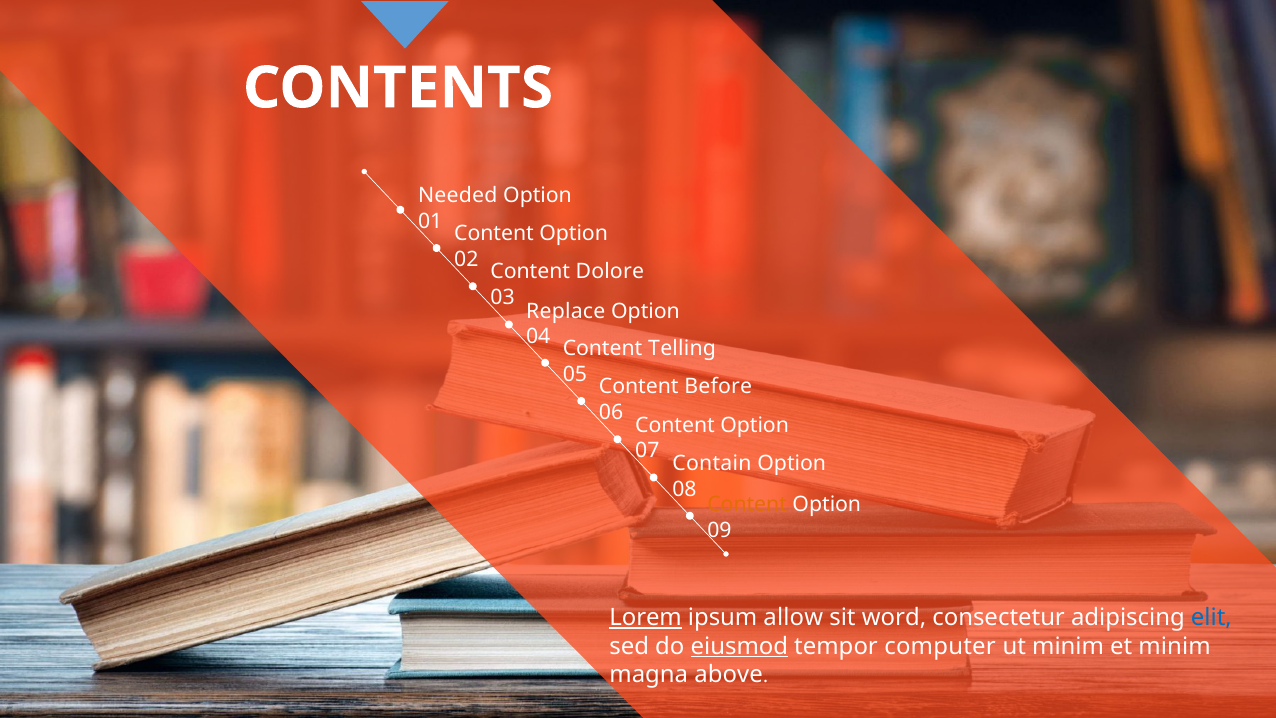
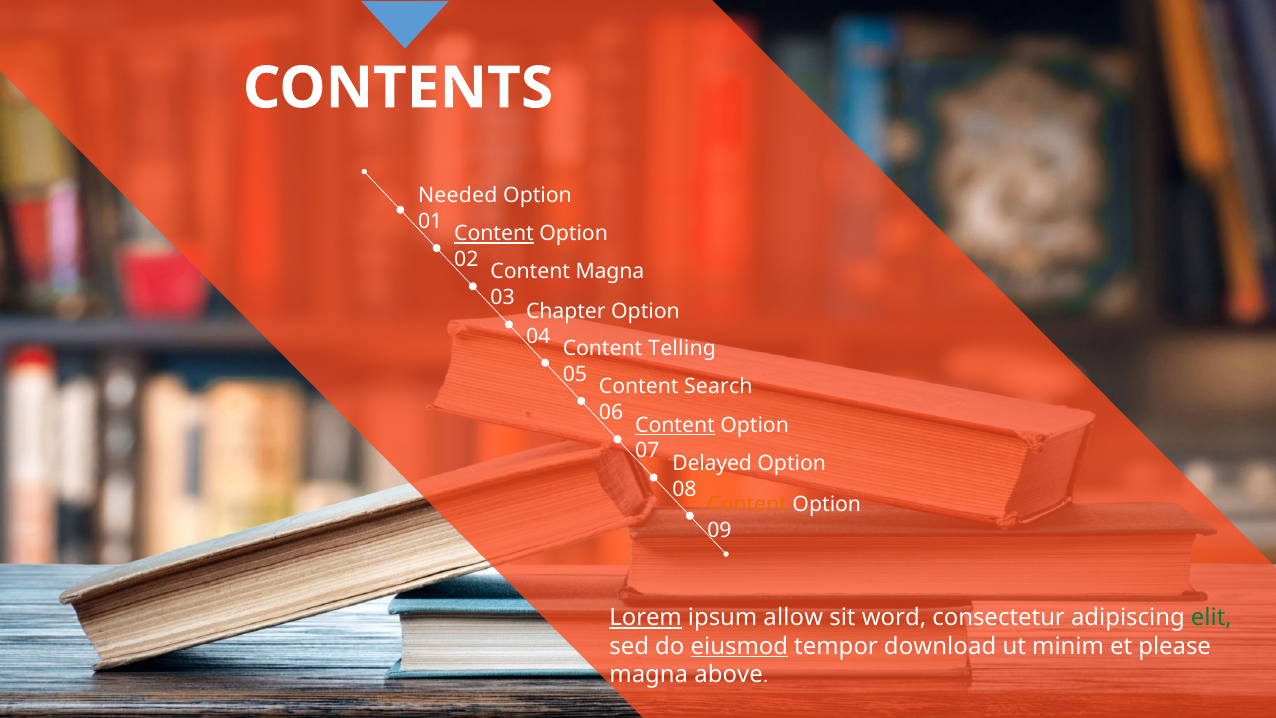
Content underline: none -> present (494, 234)
Content Dolore: Dolore -> Magna (610, 272)
Replace: Replace -> Chapter (566, 311)
Before: Before -> Search (718, 387)
Content underline: none -> present (675, 425)
Contain: Contain -> Delayed (712, 463)
elit colour: blue -> green (1211, 617)
computer: computer -> download (940, 646)
et minim: minim -> please (1175, 646)
